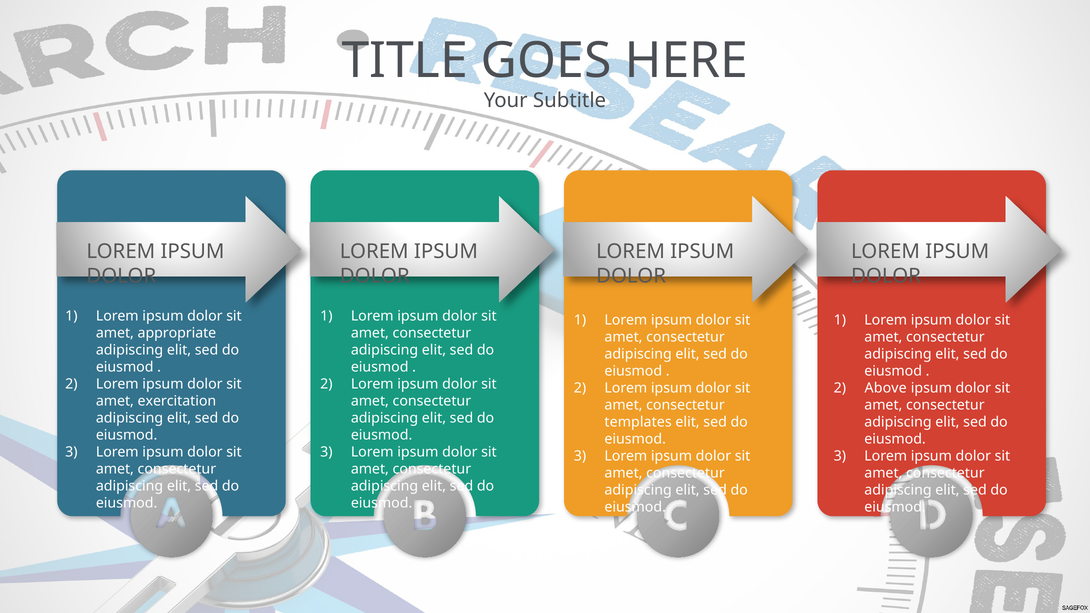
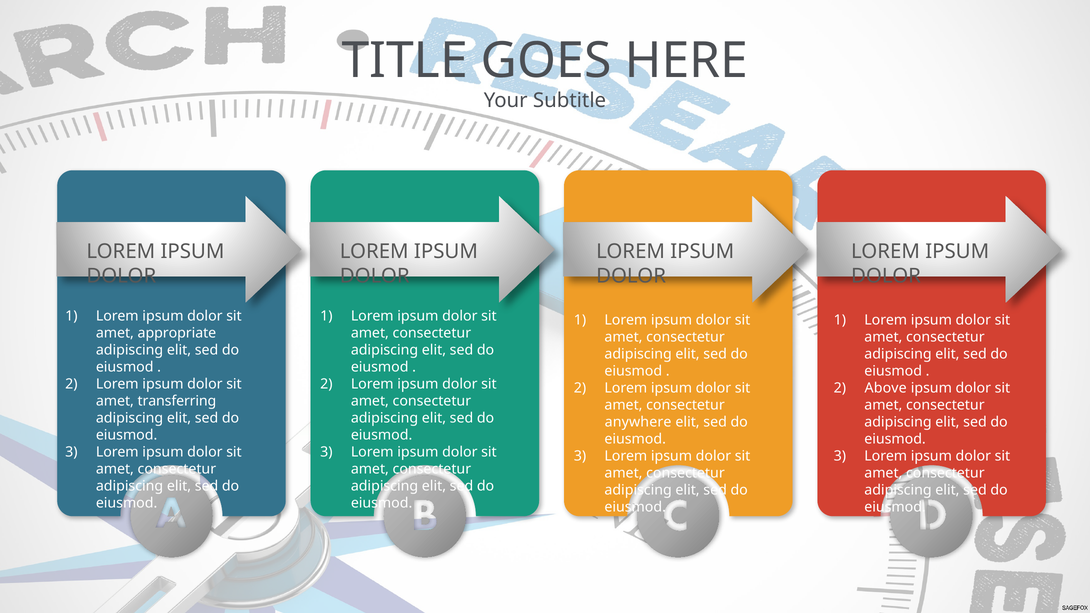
exercitation: exercitation -> transferring (177, 401)
templates: templates -> anywhere (638, 422)
